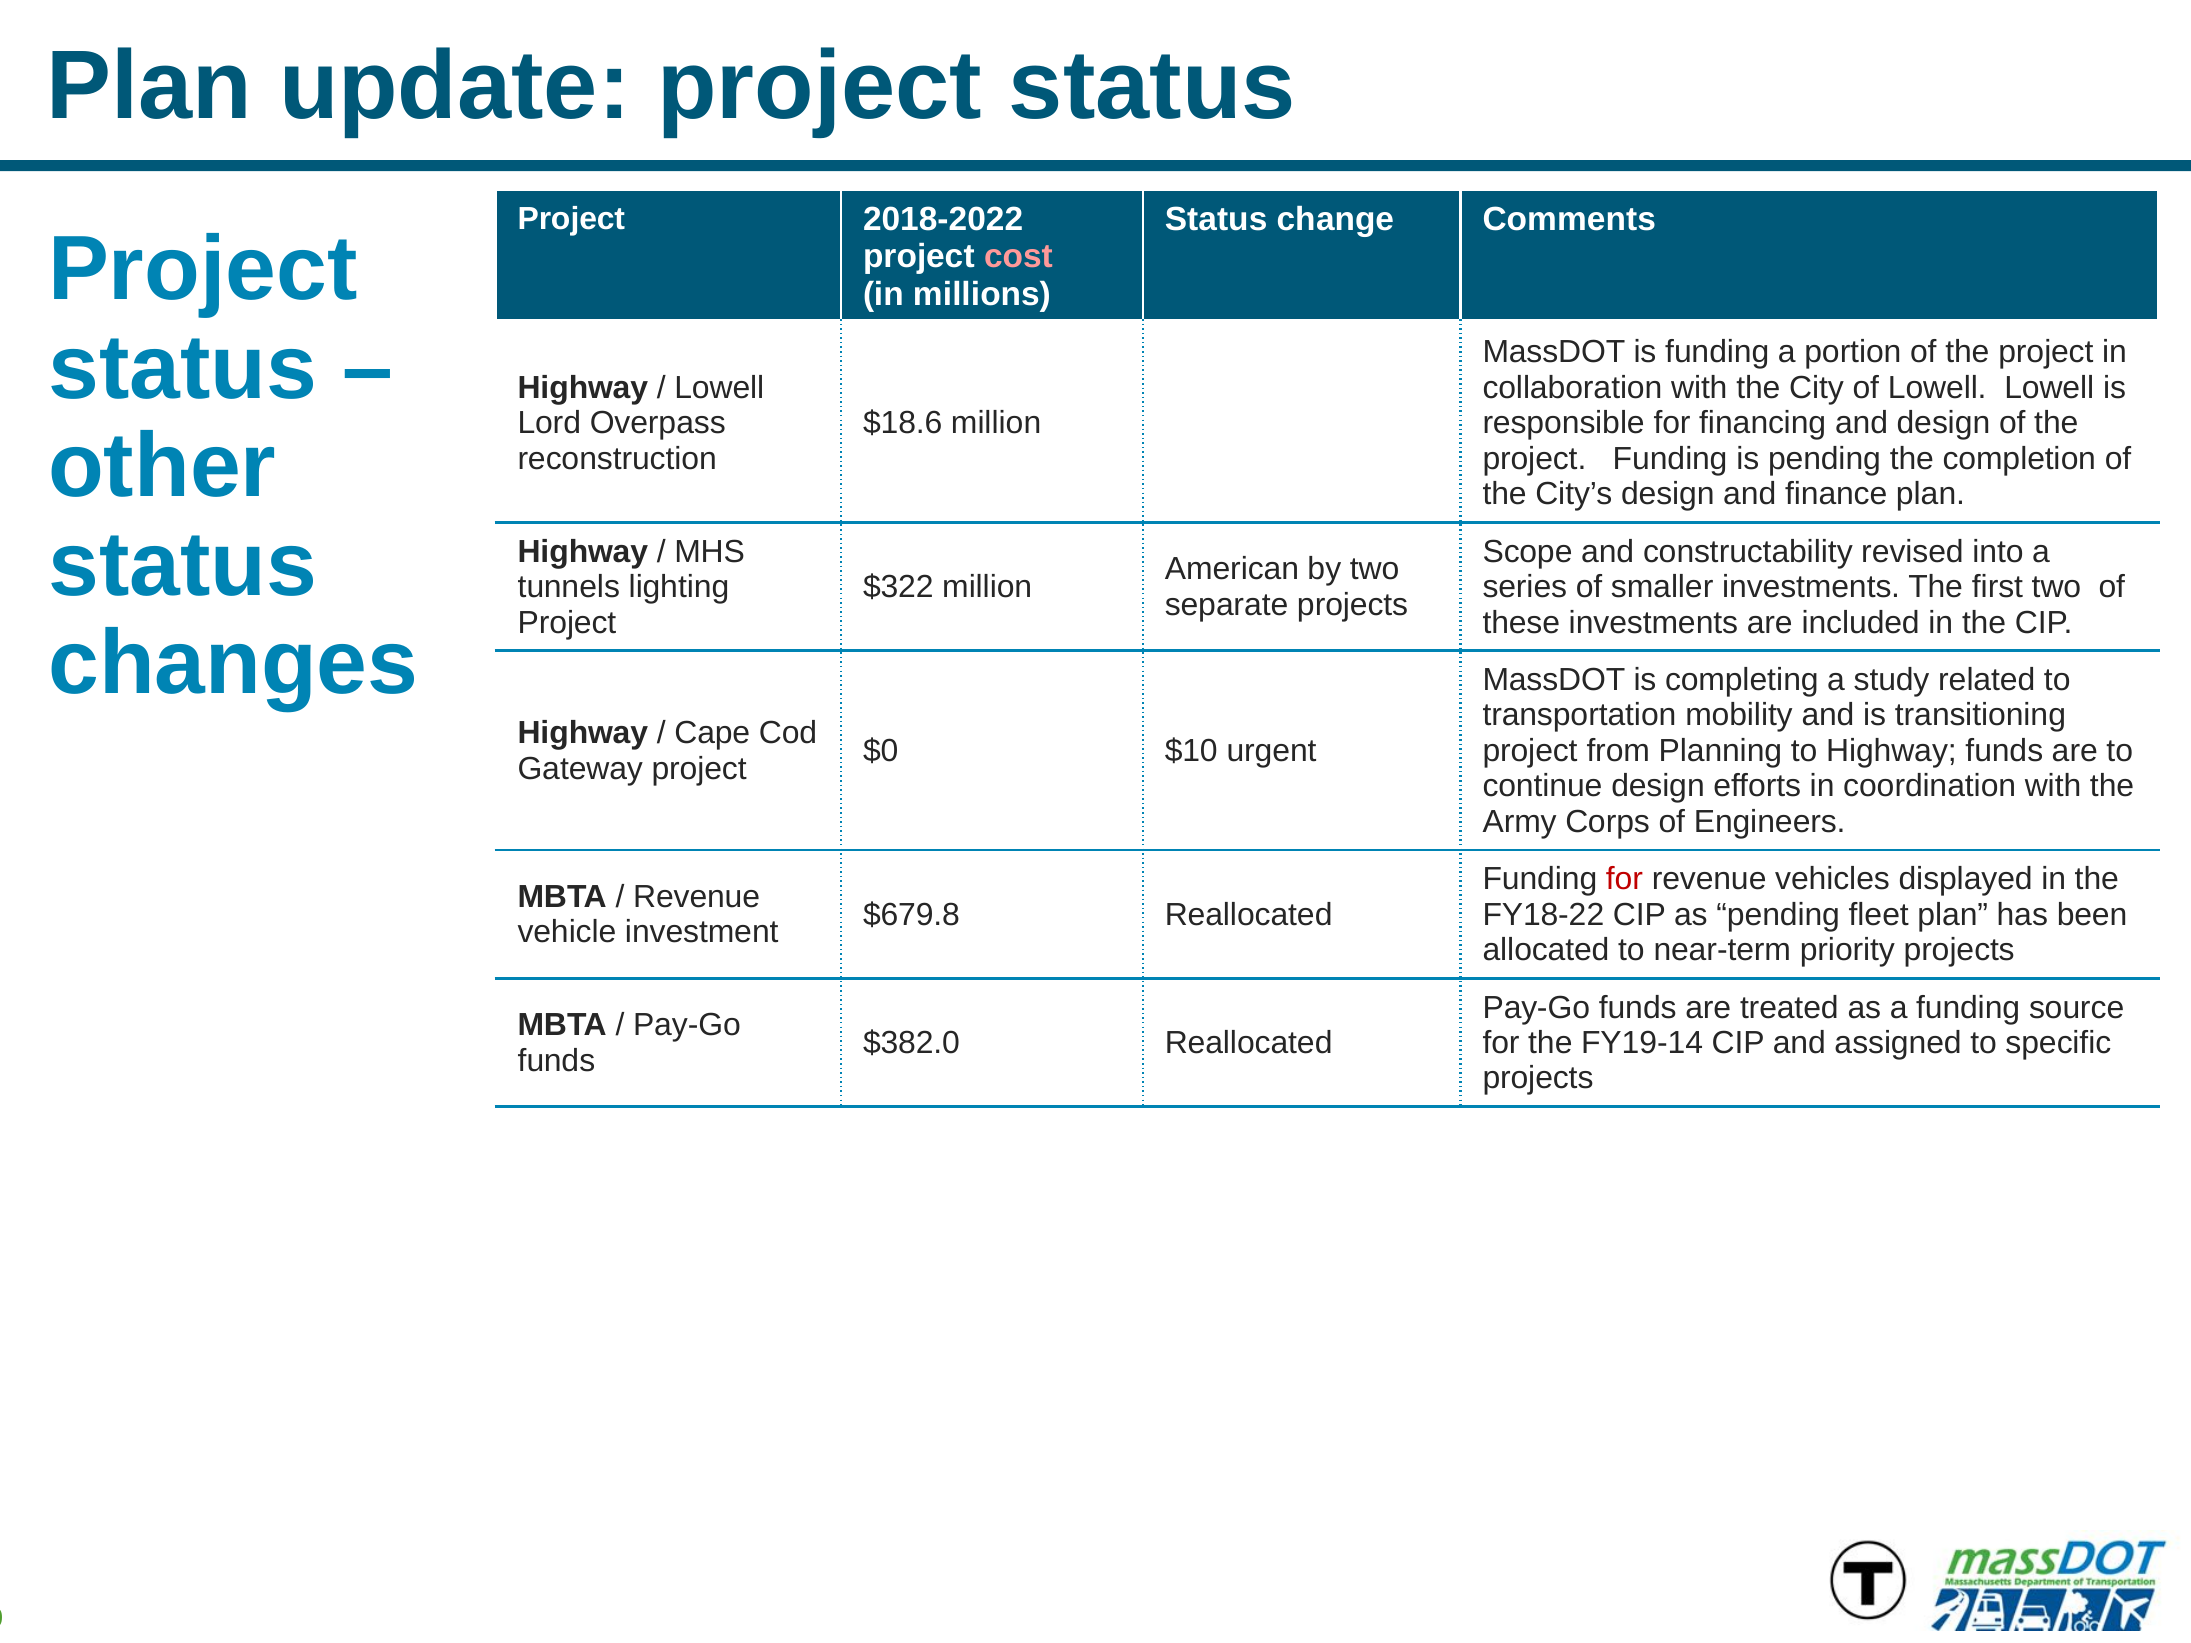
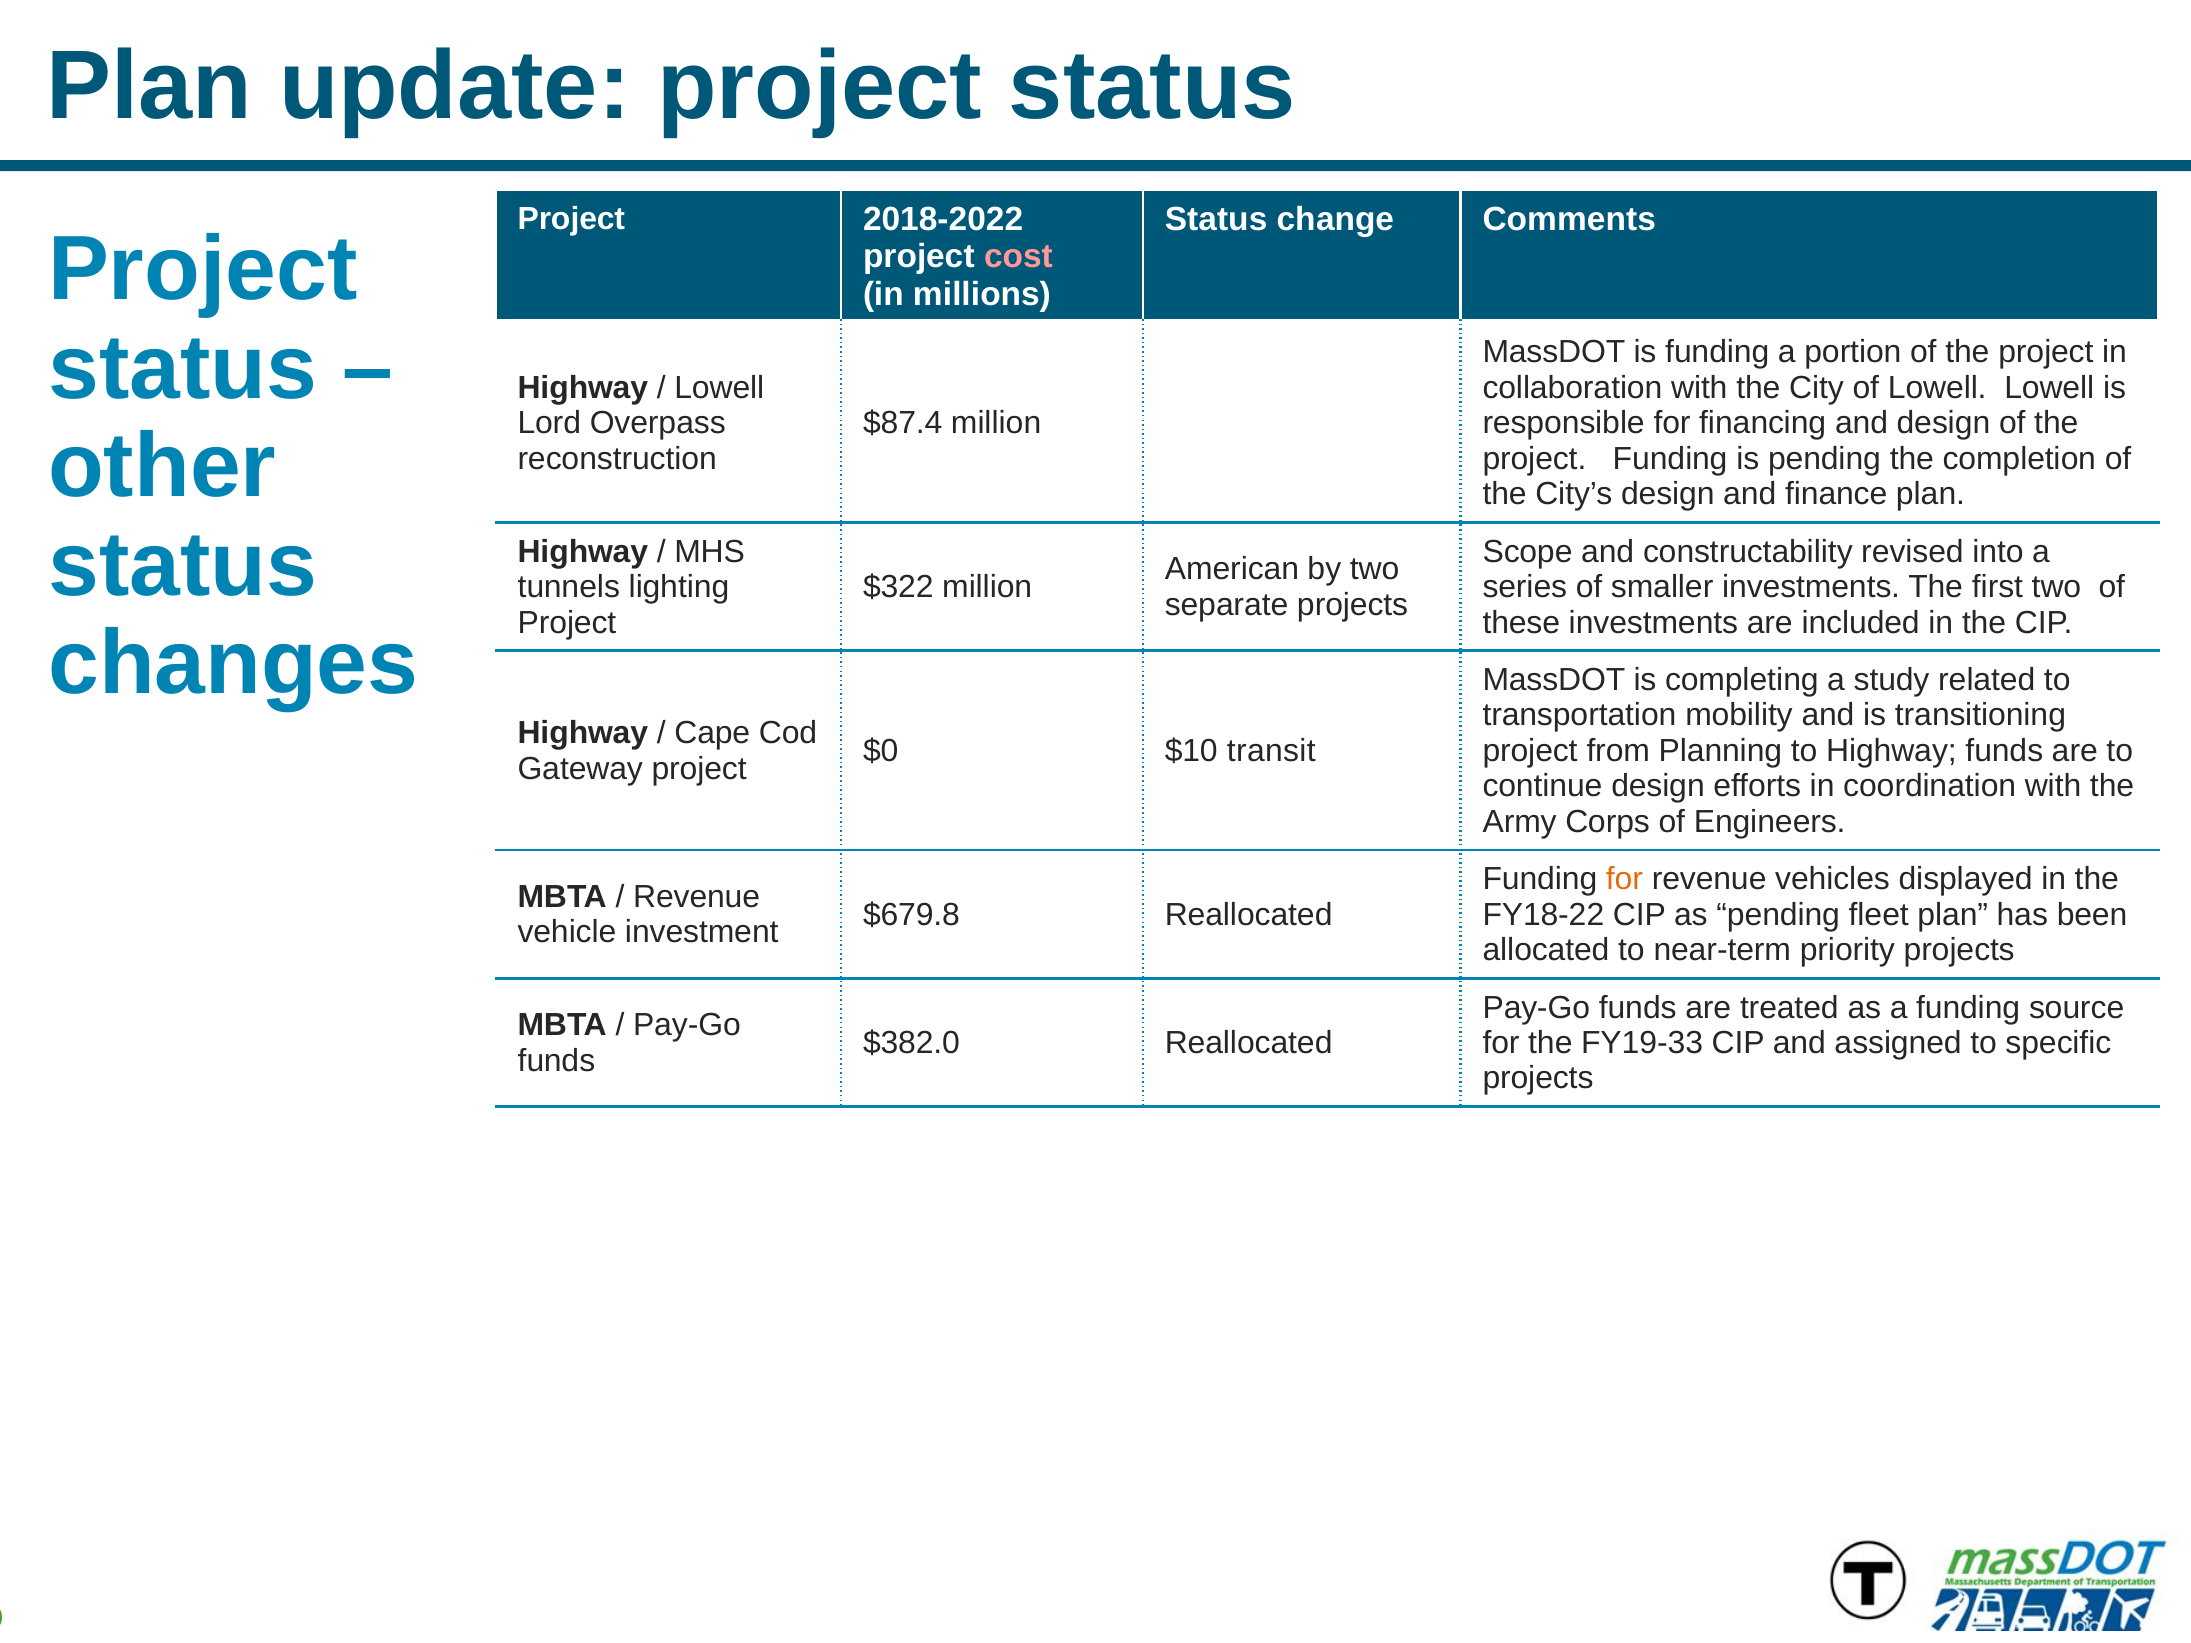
$18.6: $18.6 -> $87.4 (903, 423)
urgent: urgent -> transit (1271, 751)
for colour: red -> orange (1625, 879)
FY19-14: FY19-14 -> FY19-33 (1642, 1043)
